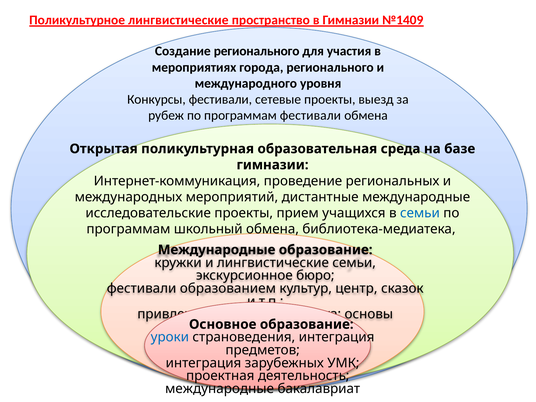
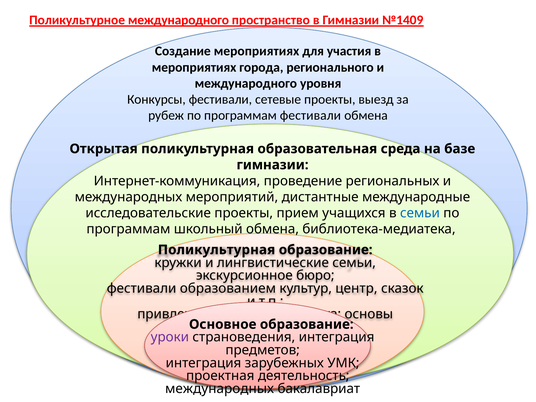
Поликультурное лингвистические: лингвистические -> международного (178, 20)
Создание регионального: регионального -> мероприятиях (257, 51)
Международные: Международные -> Поликультурная (217, 250)
уроки colour: blue -> purple (170, 337)
международные: международные -> международных (220, 389)
